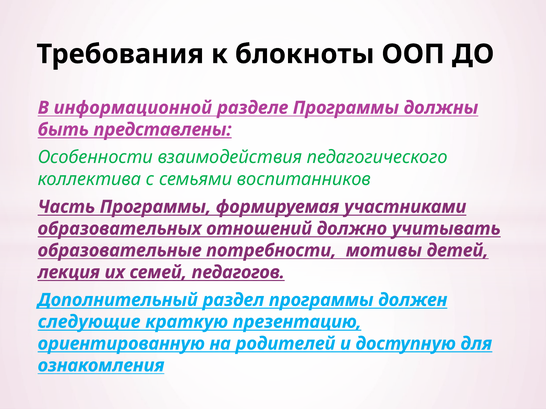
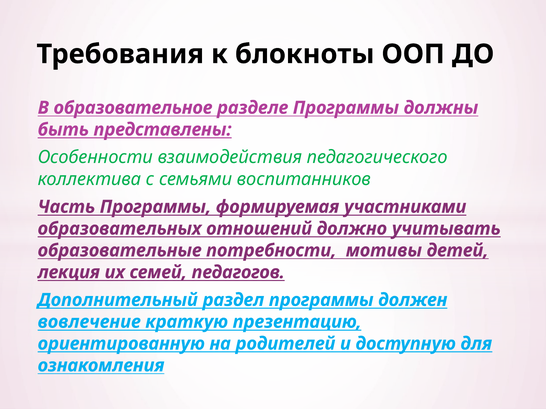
информационной: информационной -> образовательное (133, 108)
следующие: следующие -> вовлечение (89, 322)
